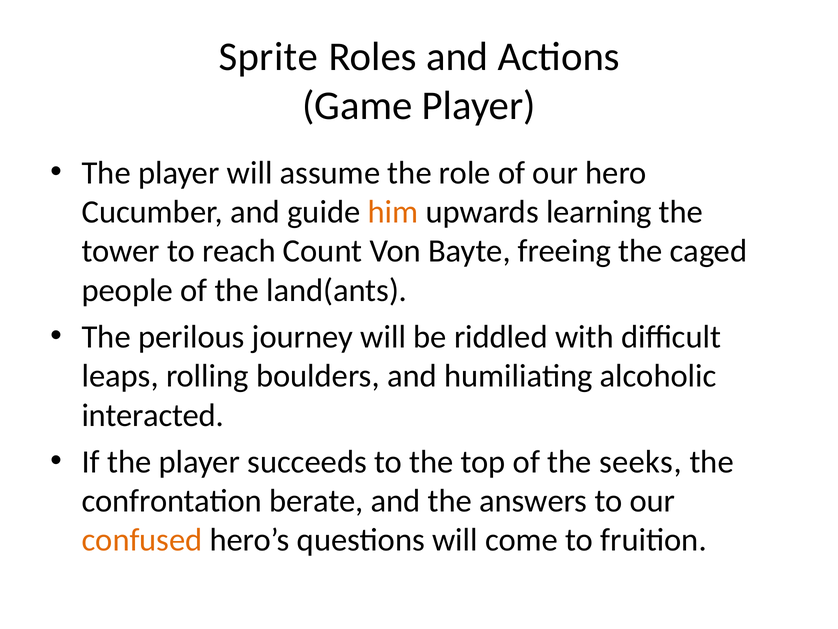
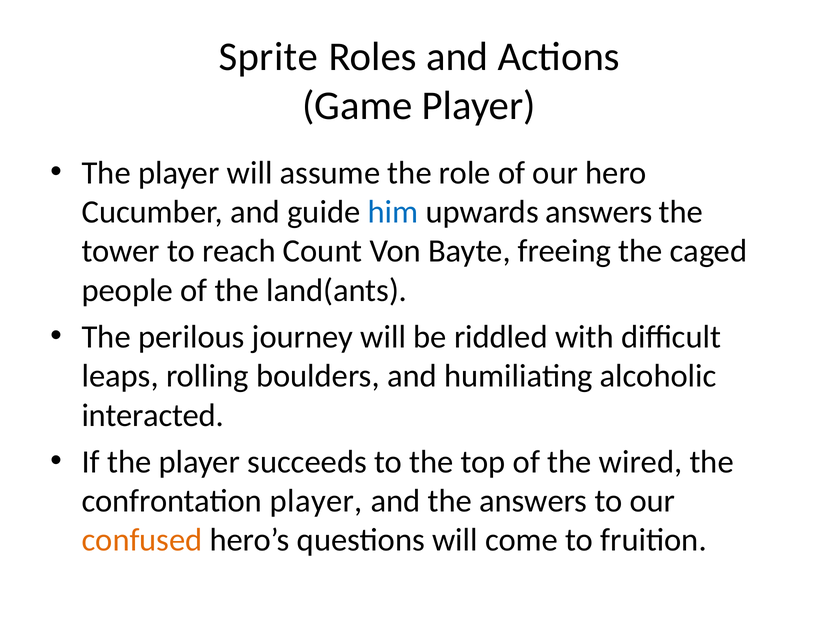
him colour: orange -> blue (393, 212)
upwards learning: learning -> answers (599, 212)
seeks: seeks -> wired (641, 461)
confrontation berate: berate -> player (316, 501)
